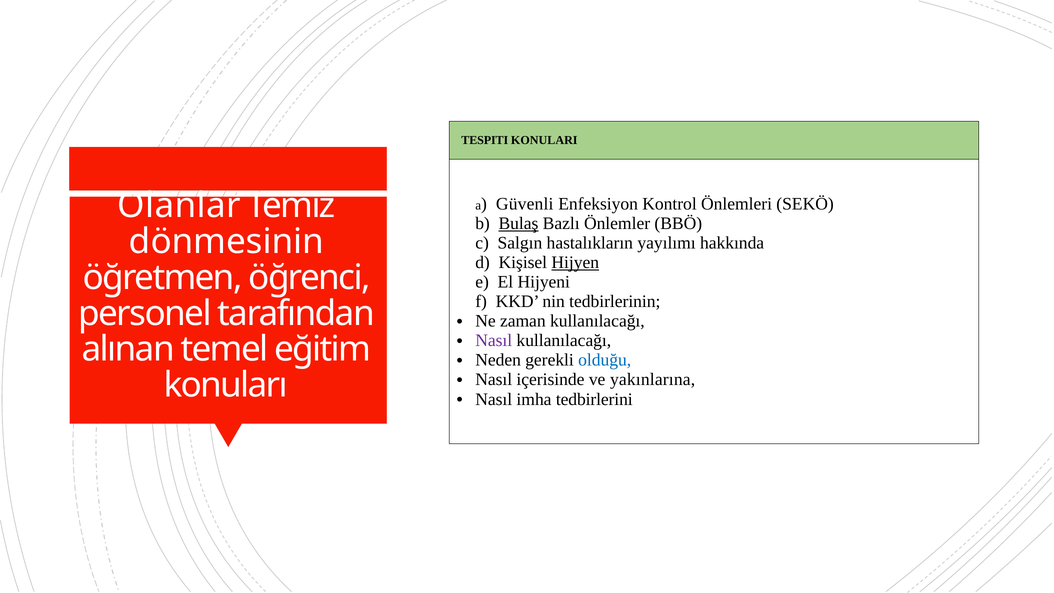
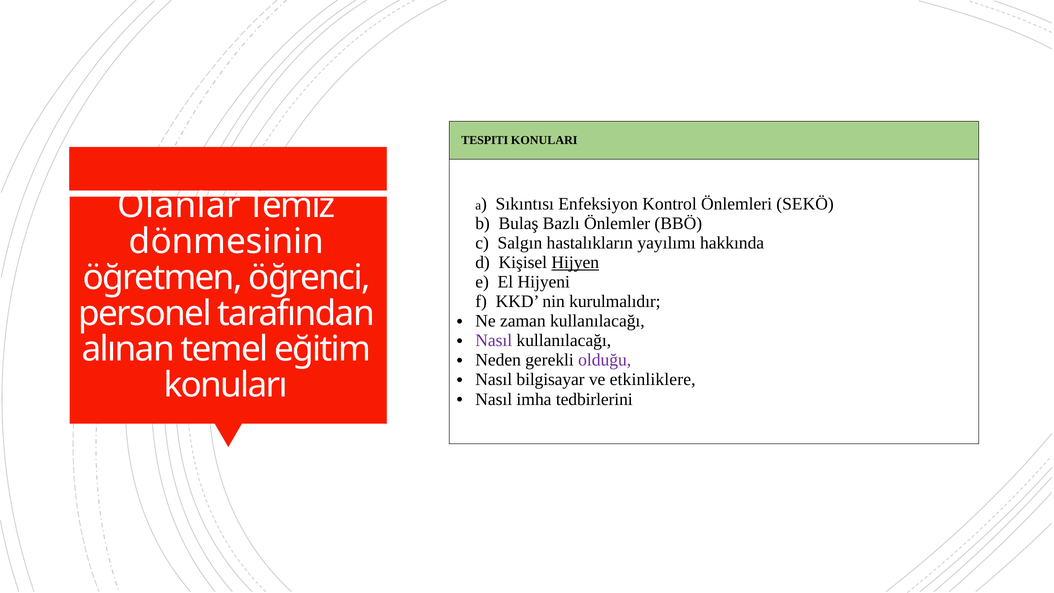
Güvenli: Güvenli -> Sıkıntısı (525, 204)
Bulaş underline: present -> none (518, 224)
tedbirlerinin: tedbirlerinin -> kurulmalıdır (615, 302)
olduğu colour: blue -> purple (605, 360)
içerisinde: içerisinde -> bilgisayar (551, 380)
yakınlarına: yakınlarına -> etkinliklere (653, 380)
